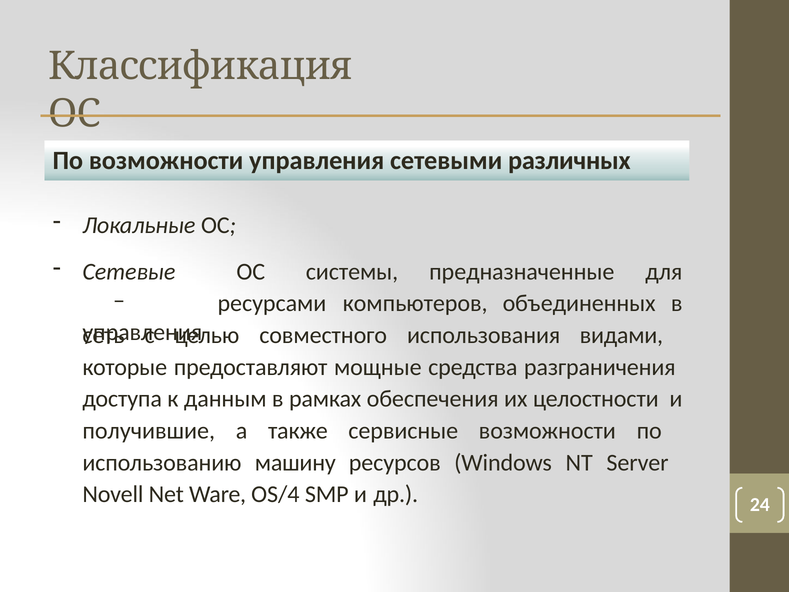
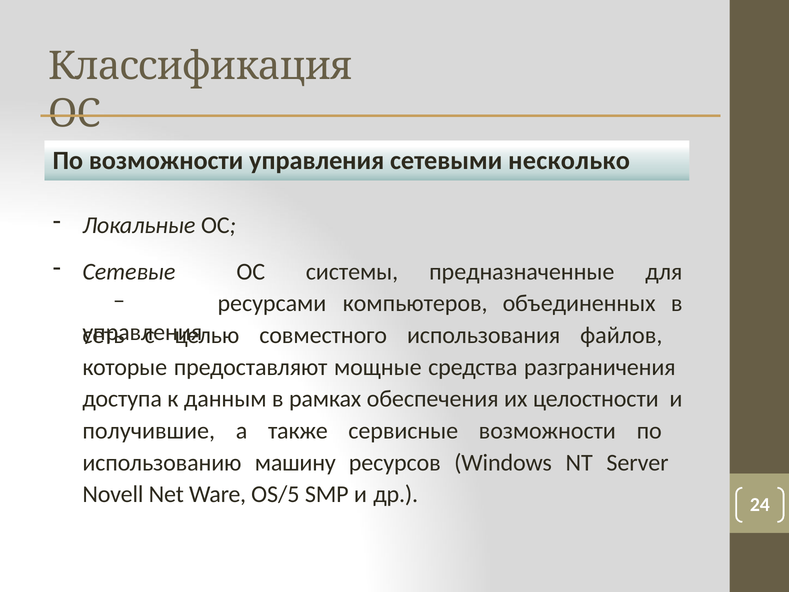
различных: различных -> несколько (569, 160)
видами: видами -> файлов (621, 335)
OS/4: OS/4 -> OS/5 (275, 494)
